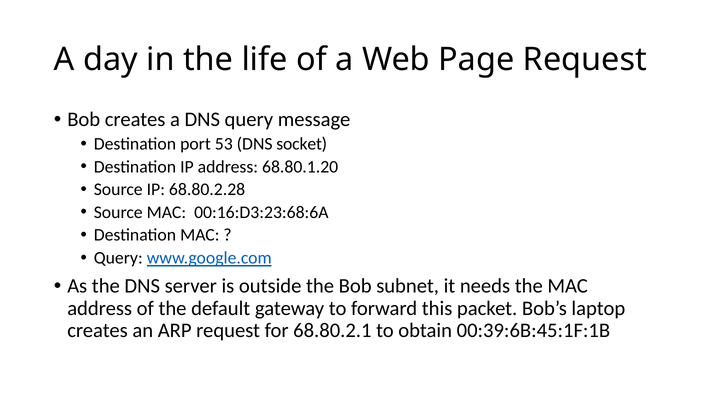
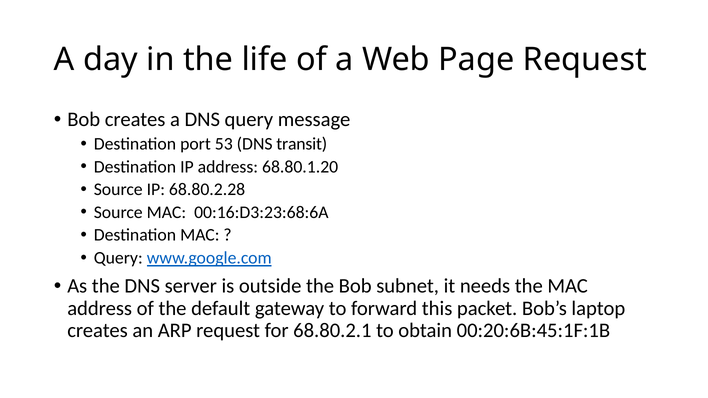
socket: socket -> transit (302, 144)
00:39:6B:45:1F:1B: 00:39:6B:45:1F:1B -> 00:20:6B:45:1F:1B (533, 331)
